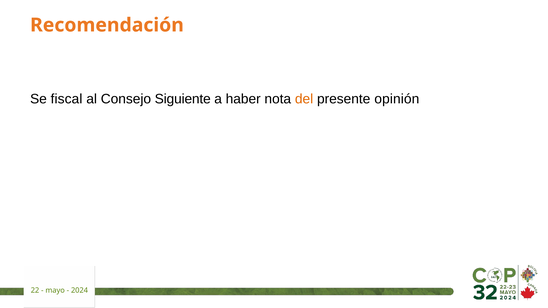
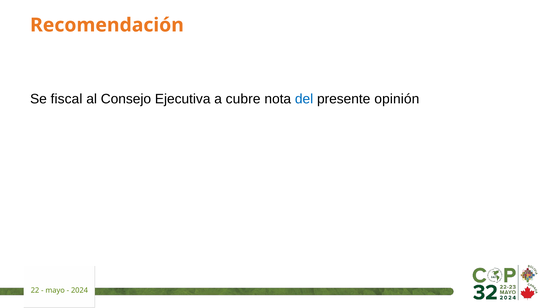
Siguiente: Siguiente -> Ejecutiva (183, 99)
haber: haber -> cubre (243, 99)
del colour: orange -> blue (304, 99)
